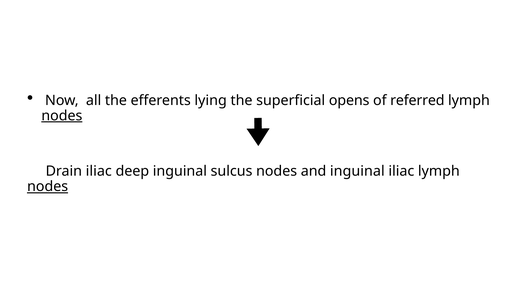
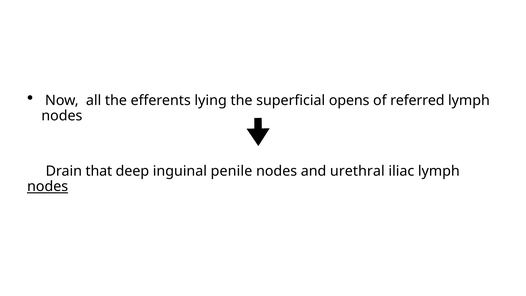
nodes underline: present -> none (62, 116)
Drain iliac: iliac -> that (99, 171)
sulcus: sulcus -> penile (231, 171)
and inguinal: inguinal -> urethral (357, 171)
